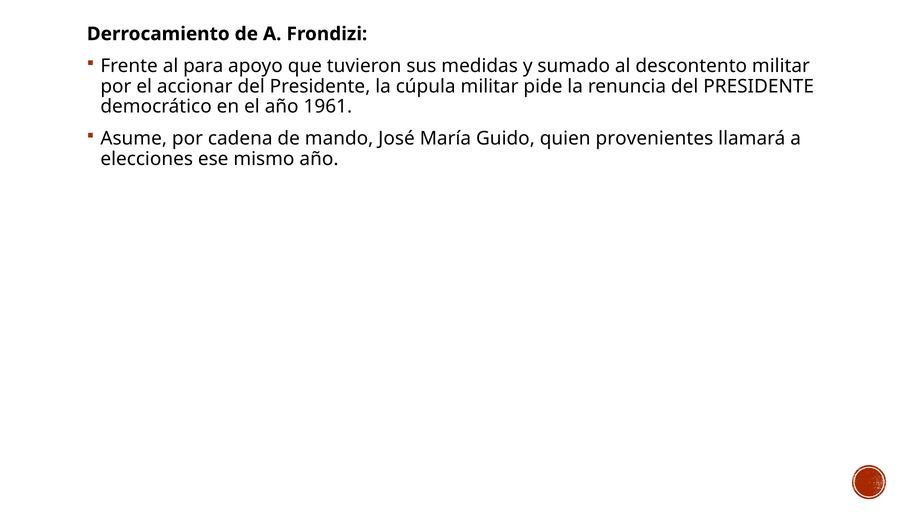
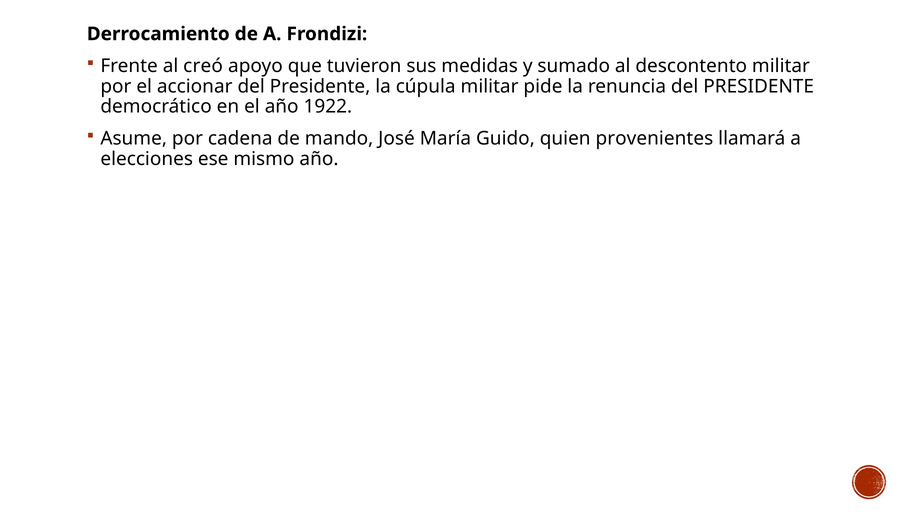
para: para -> creó (203, 66)
1961: 1961 -> 1922 (328, 107)
